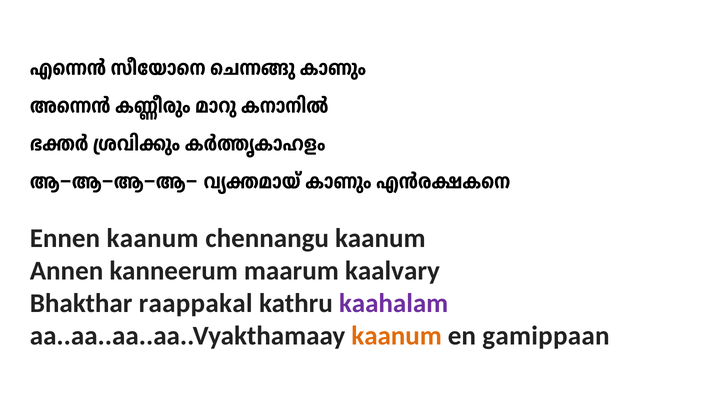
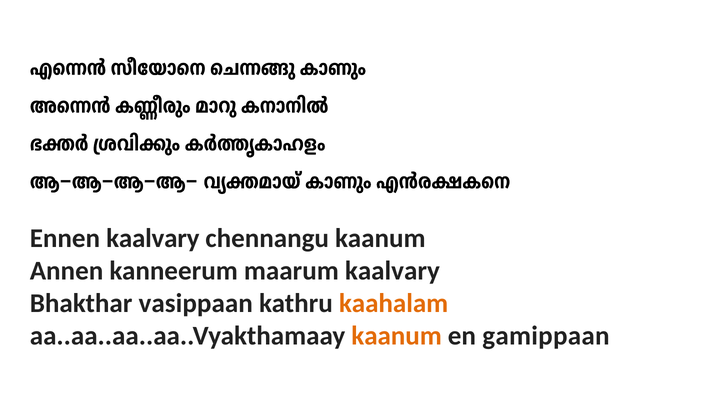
Ennen kaanum: kaanum -> kaalvary (153, 239)
raappakal: raappakal -> vasippaan (196, 304)
kaahalam colour: purple -> orange (394, 304)
